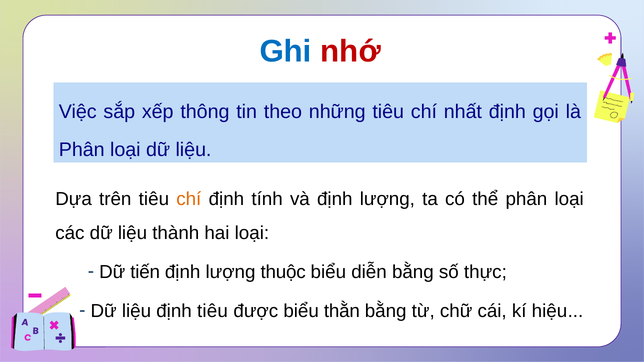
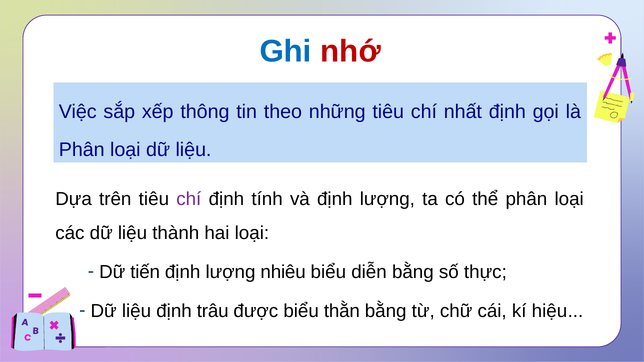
chí colour: orange -> purple (189, 199)
thuộc: thuộc -> nhiêu (283, 272)
định tiêu: tiêu -> trâu (213, 311)
